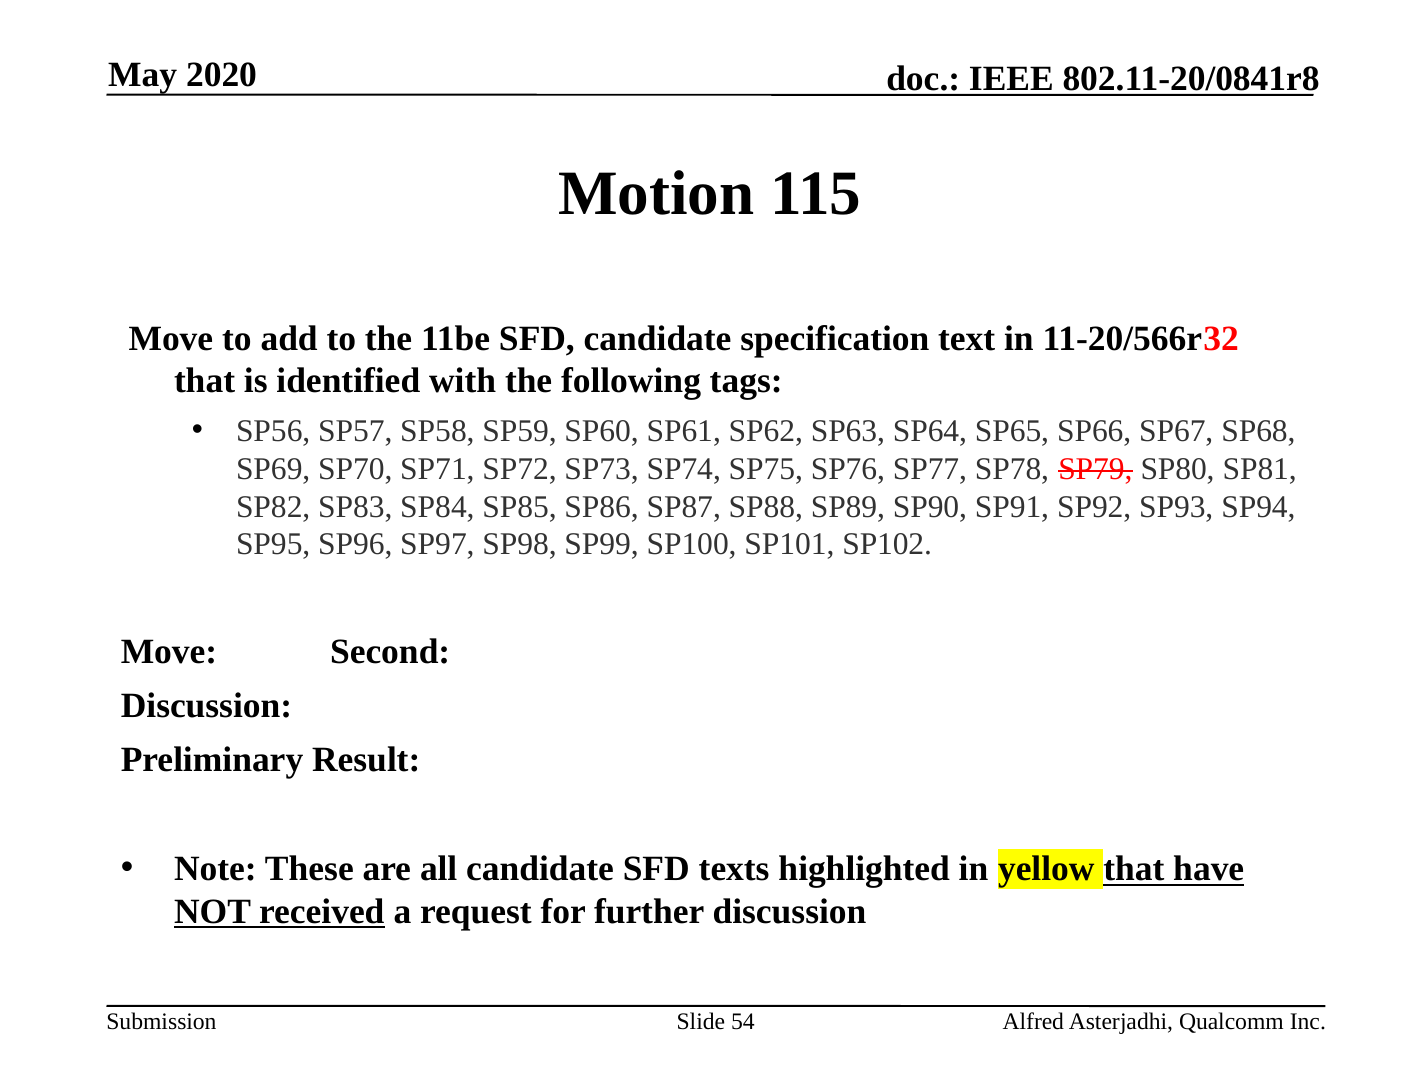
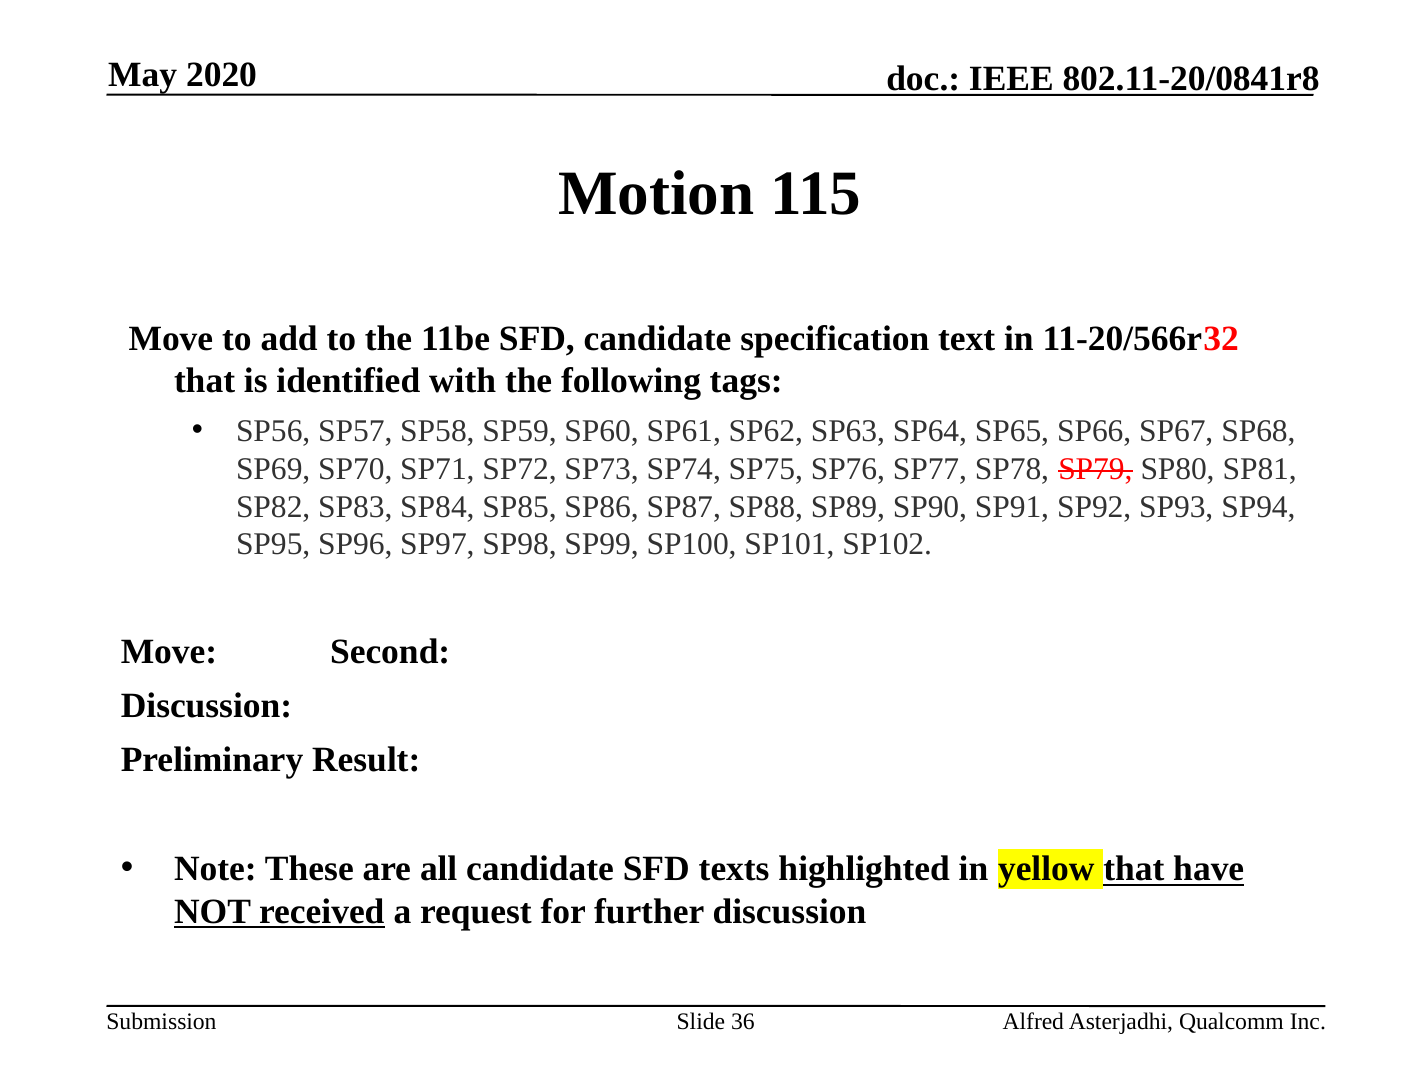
54: 54 -> 36 (743, 1021)
